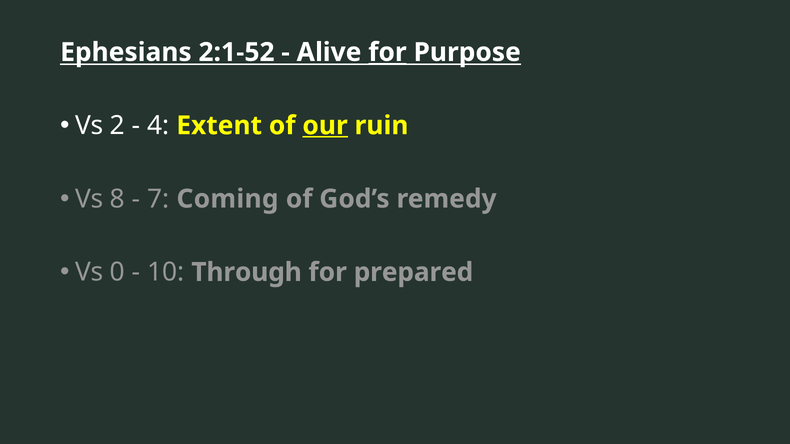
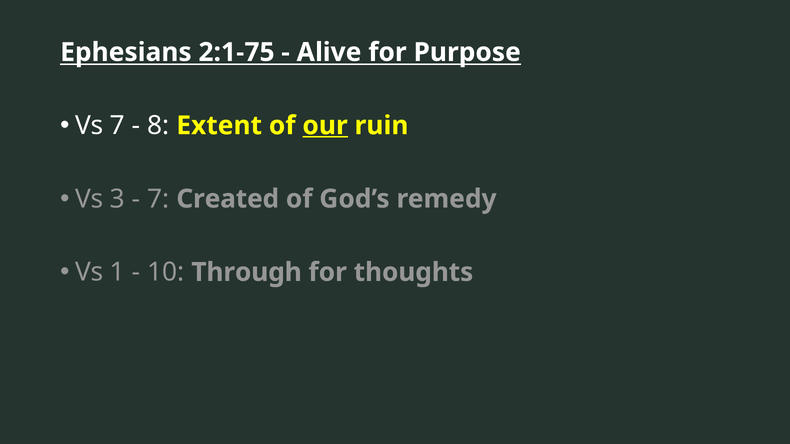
2:1-52: 2:1-52 -> 2:1-75 (237, 52)
for underline: present -> none (387, 52)
Vs 2: 2 -> 7 (118, 126)
4: 4 -> 8 (158, 126)
8: 8 -> 3 (118, 199)
Coming: Coming -> Created (228, 199)
0: 0 -> 1 (118, 272)
prepared: prepared -> thoughts (413, 272)
